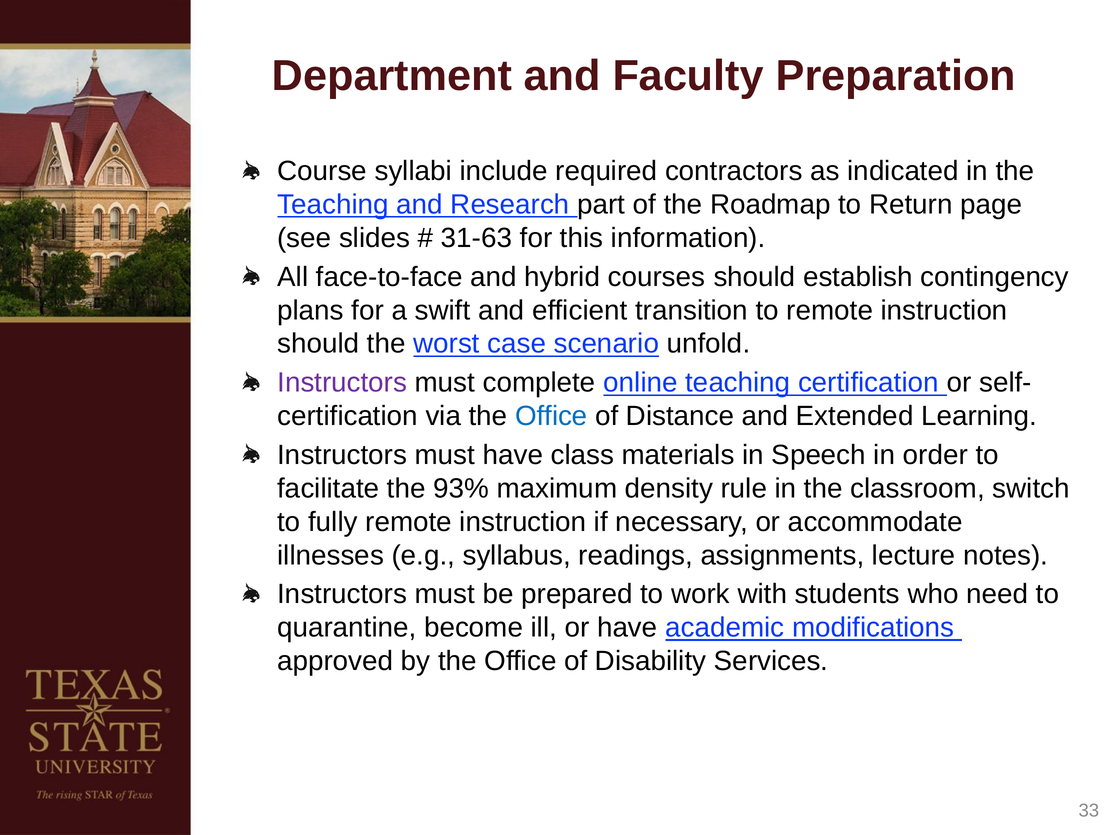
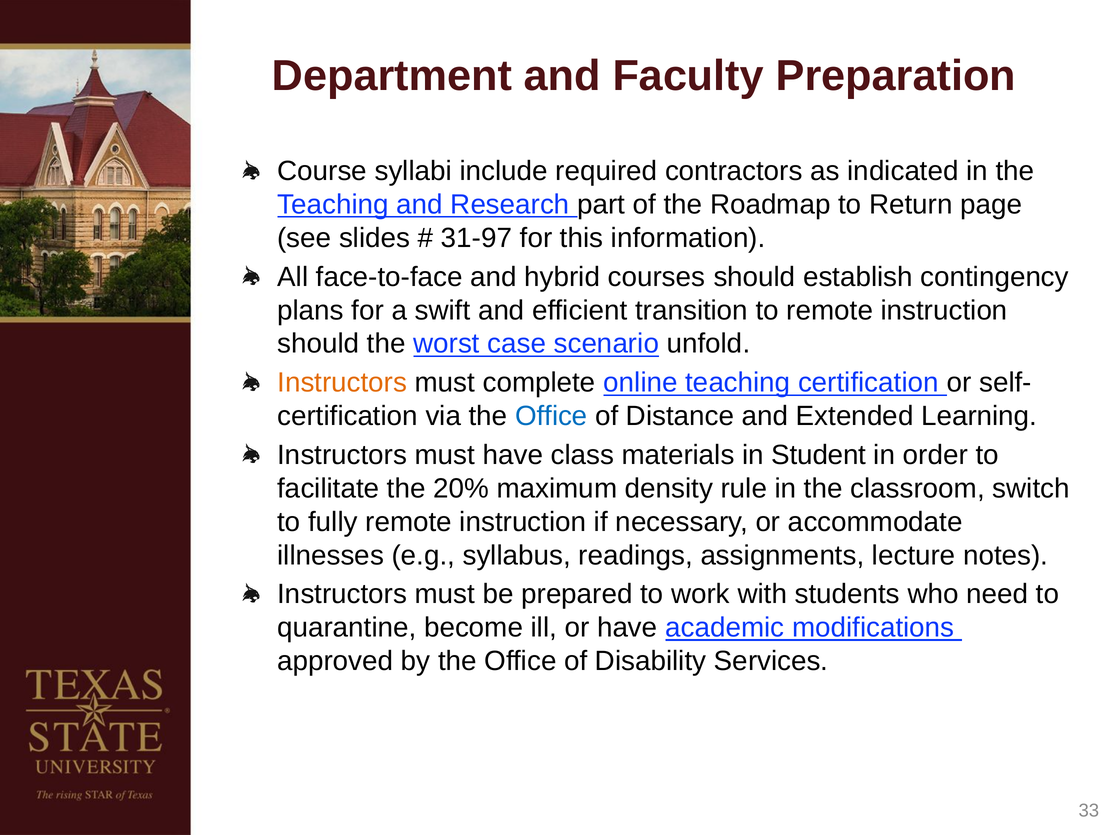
31-63: 31-63 -> 31-97 (477, 238)
Instructors colour: purple -> orange (342, 383)
Speech: Speech -> Student (819, 455)
93%: 93% -> 20% (461, 488)
